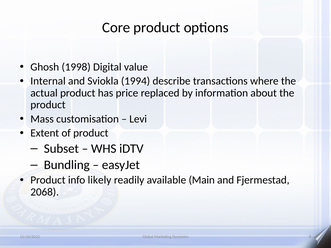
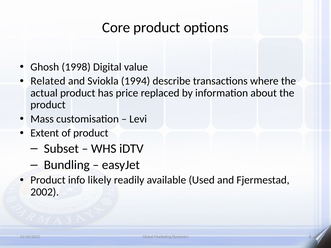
Internal: Internal -> Related (48, 81)
Main: Main -> Used (202, 180)
2068: 2068 -> 2002 (45, 192)
